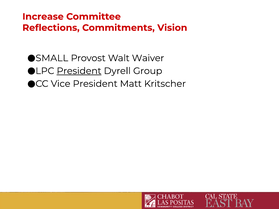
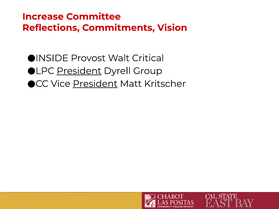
SMALL: SMALL -> INSIDE (52, 58)
Waiver: Waiver -> Critical (148, 58)
President underline: none -> present (95, 84)
